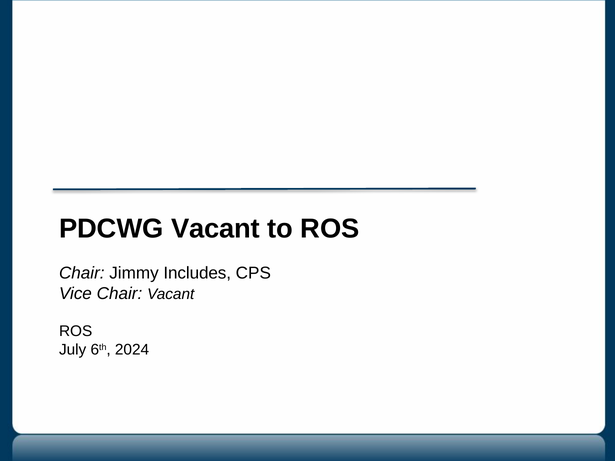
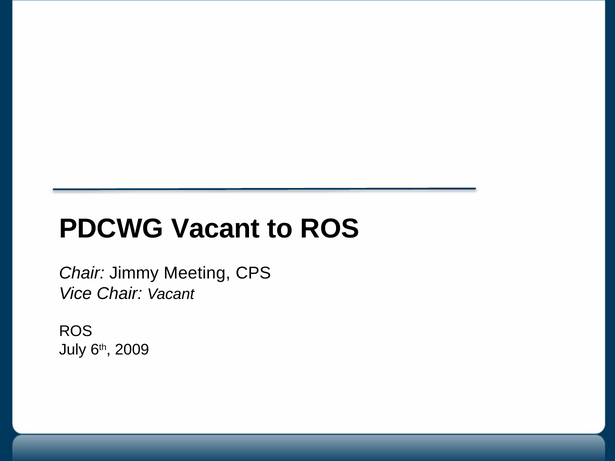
Includes: Includes -> Meeting (197, 273)
2024: 2024 -> 2009 (132, 350)
